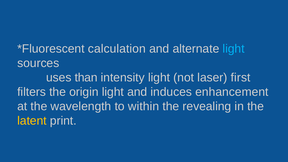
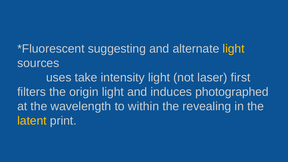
calculation: calculation -> suggesting (117, 49)
light colour: light blue -> yellow (234, 49)
than: than -> take (86, 78)
enhancement: enhancement -> photographed (232, 92)
